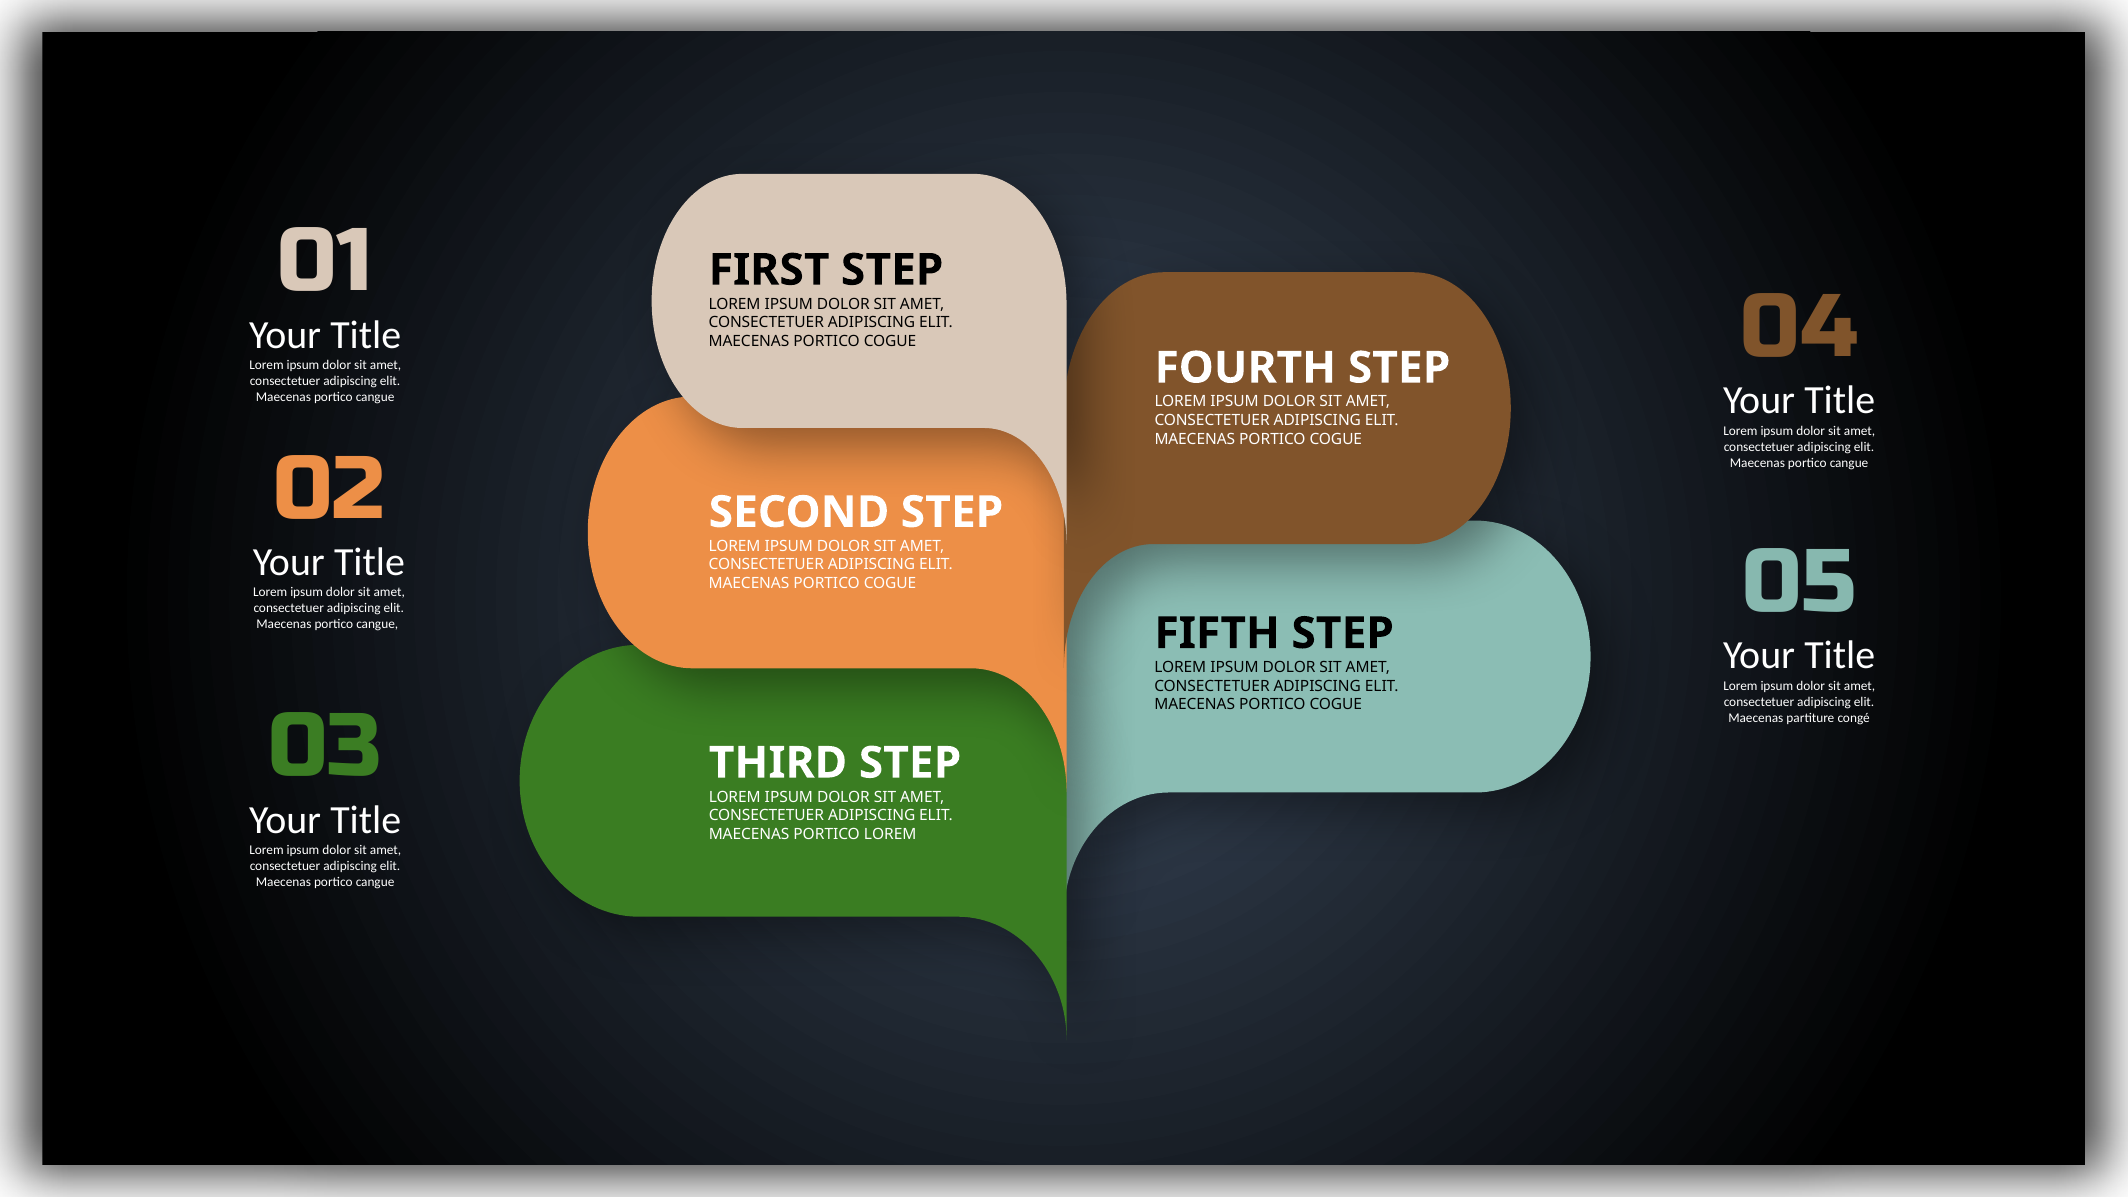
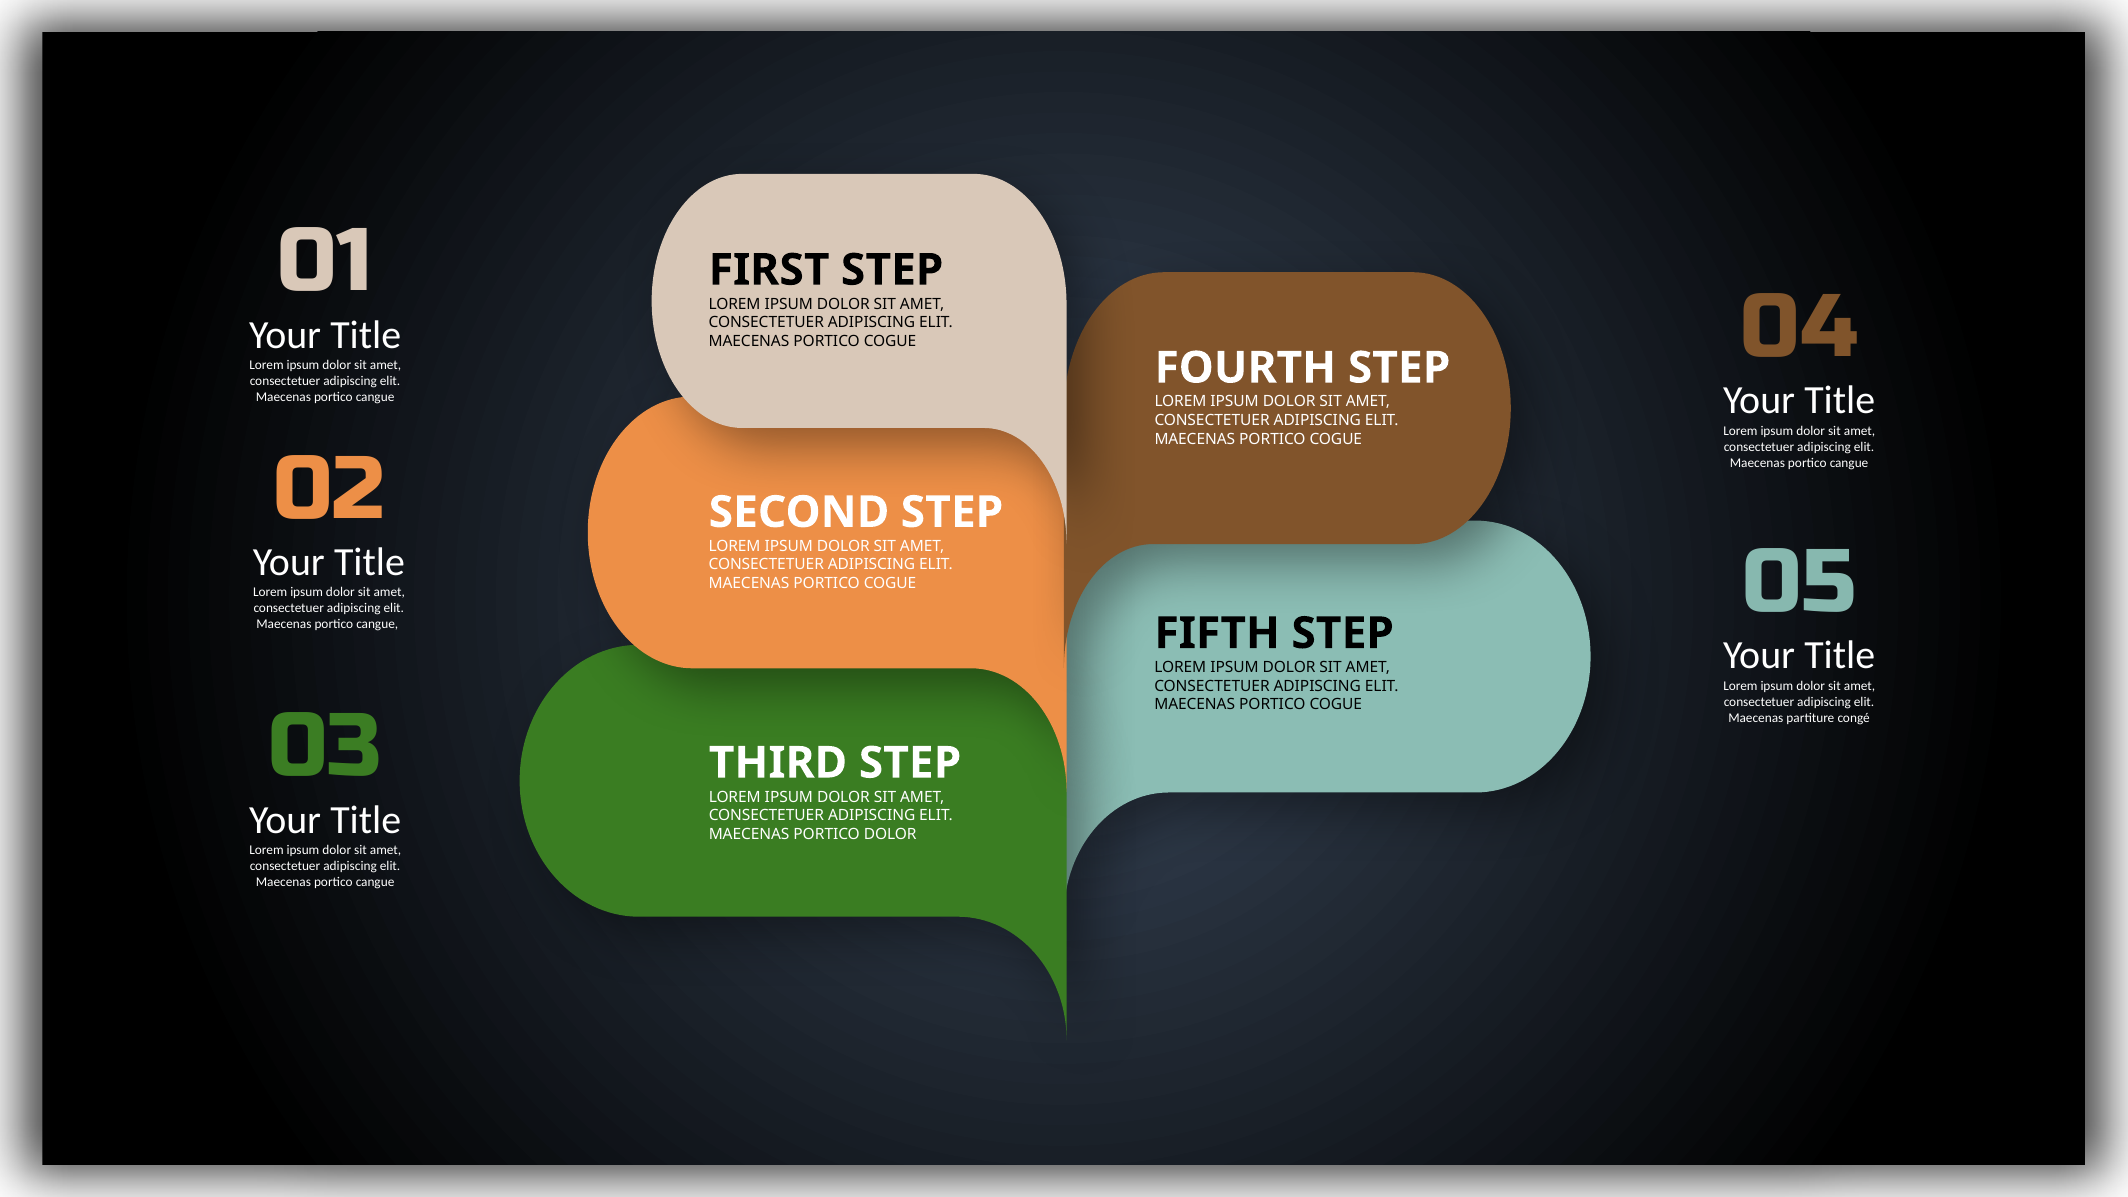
PORTICO LOREM: LOREM -> DOLOR (890, 834)
